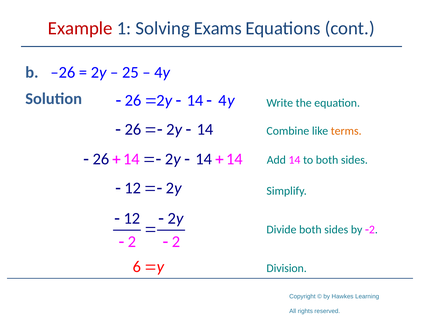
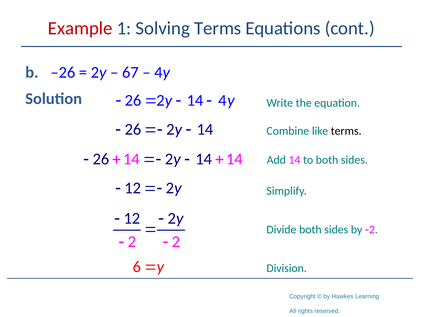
Solving Exams: Exams -> Terms (218, 28)
25: 25 -> 67 (130, 72)
terms colour: orange -> black (346, 131)
